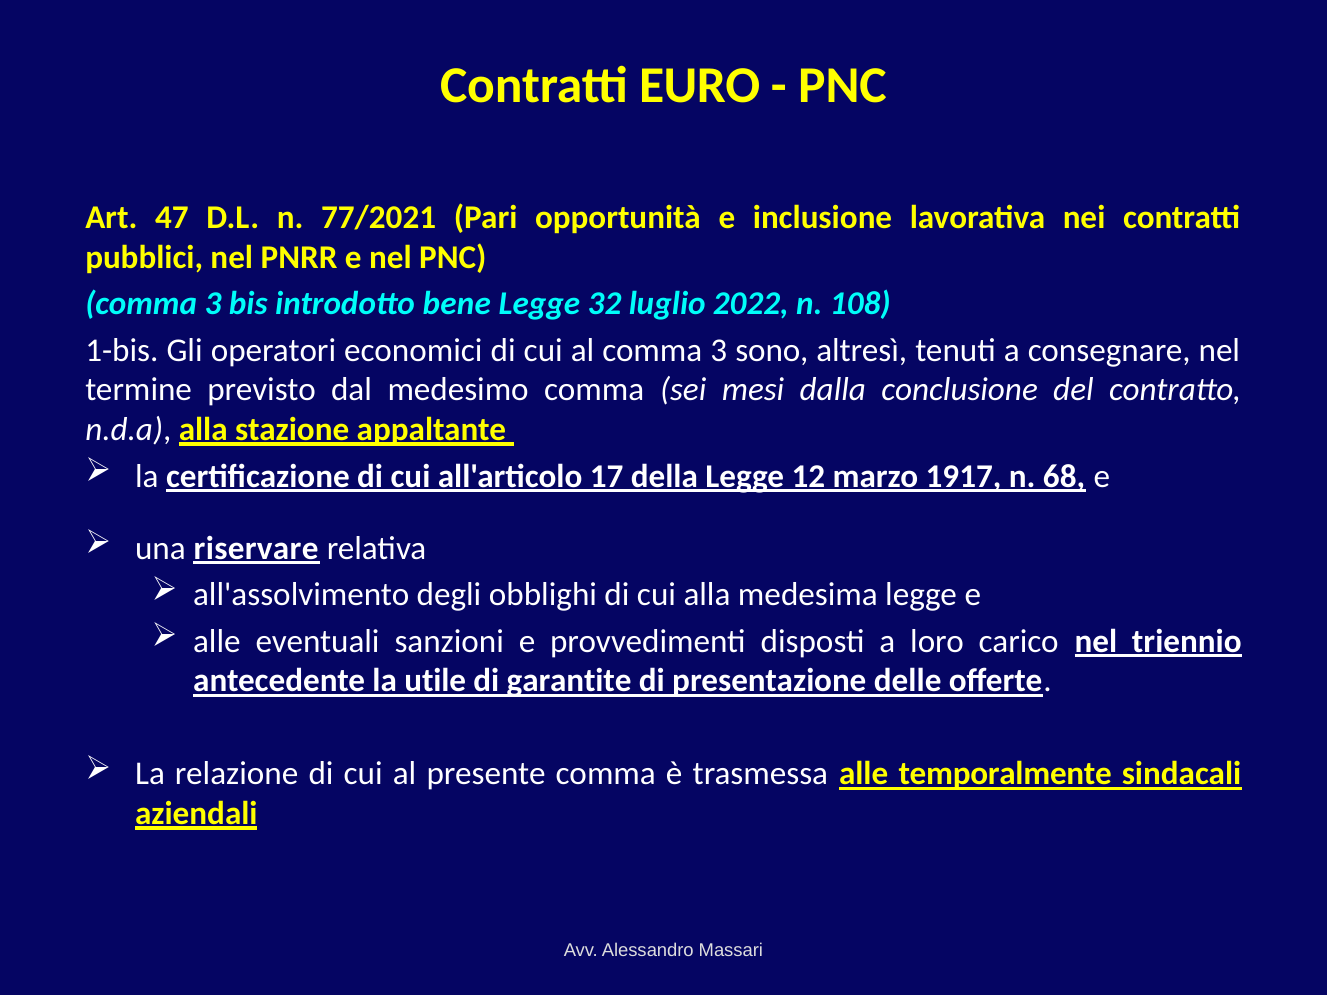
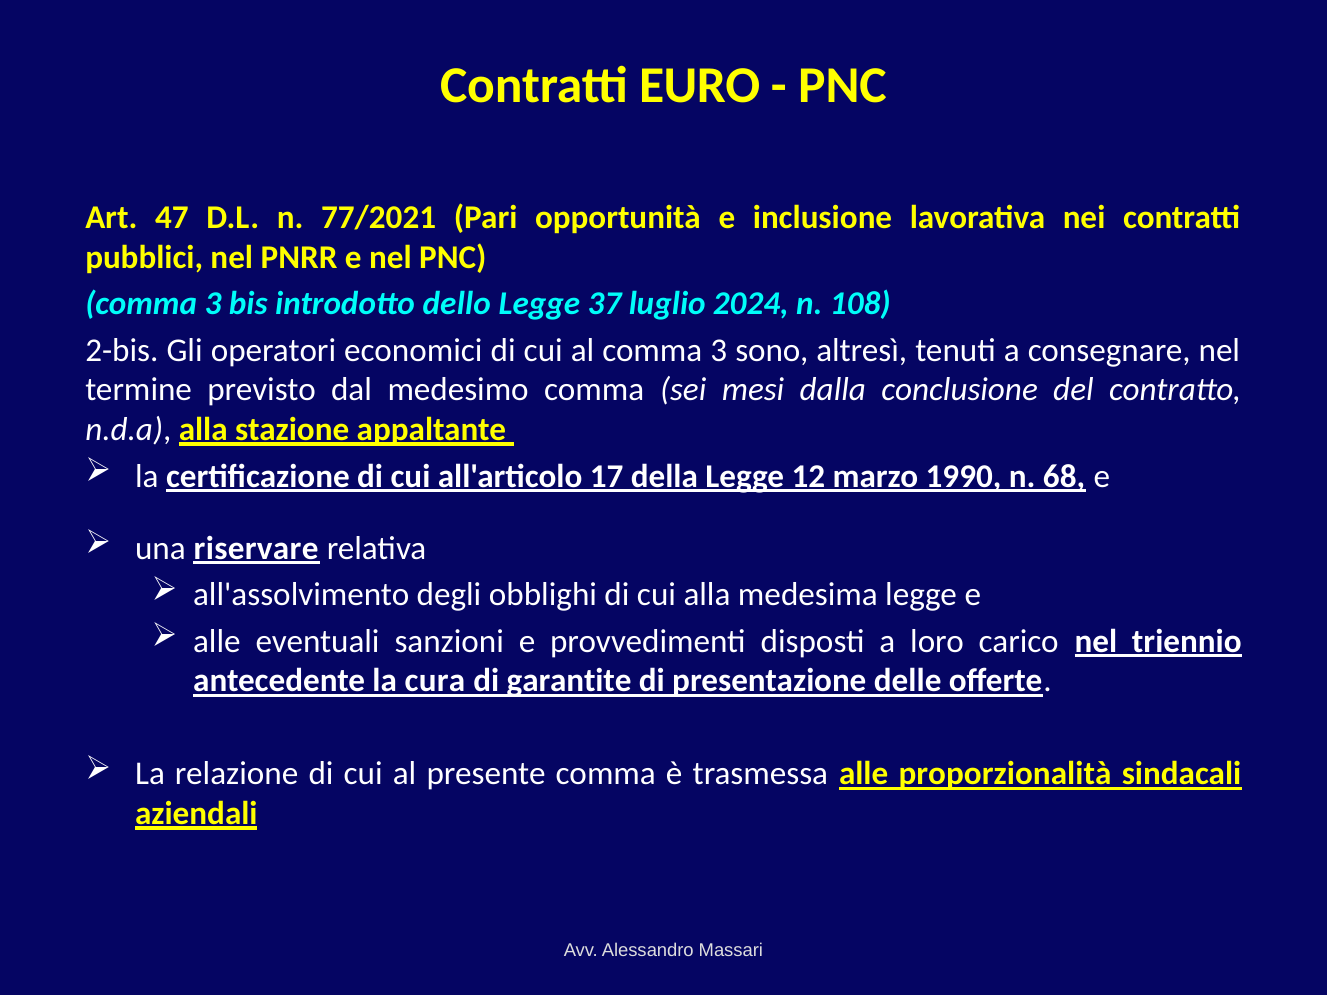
bene: bene -> dello (457, 304)
32: 32 -> 37 (605, 304)
2022: 2022 -> 2024 (751, 304)
1-bis: 1-bis -> 2-bis (122, 350)
1917: 1917 -> 1990 (964, 476)
utile: utile -> cura (435, 681)
temporalmente: temporalmente -> proporzionalità (1005, 774)
